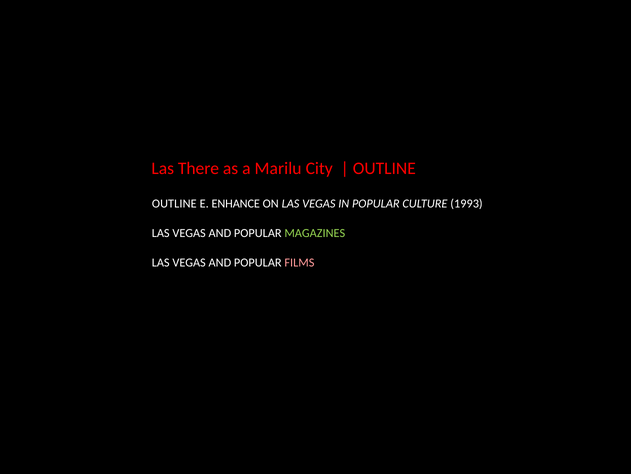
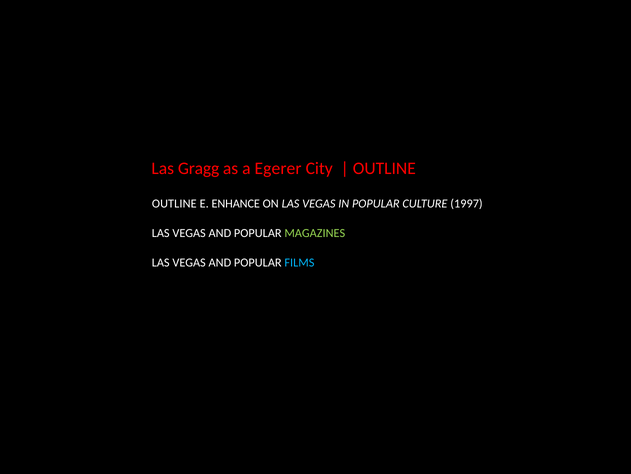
There: There -> Gragg (199, 168)
Marilu: Marilu -> Egerer (278, 168)
1993: 1993 -> 1997 (467, 203)
FILMS colour: pink -> light blue (299, 262)
